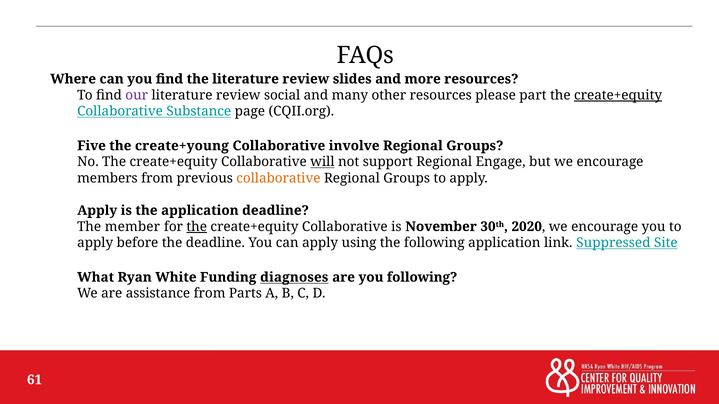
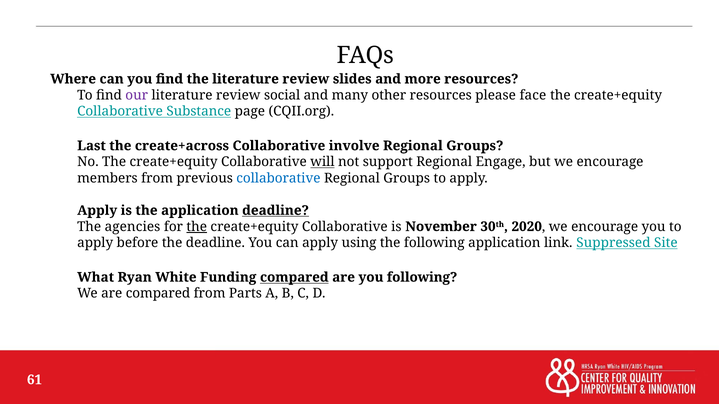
part: part -> face (533, 95)
create+equity underline: present -> none (618, 95)
Five: Five -> Last (92, 146)
create+young: create+young -> create+across (182, 146)
collaborative colour: orange -> blue (278, 178)
deadline underline: none -> present (276, 211)
member: member -> agencies (132, 227)
Funding diagnoses: diagnoses -> compared (294, 278)
are assistance: assistance -> compared (158, 294)
